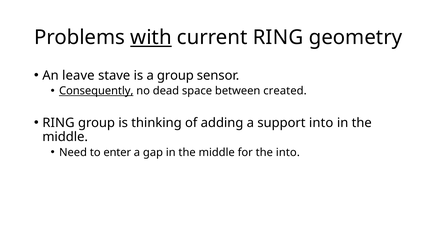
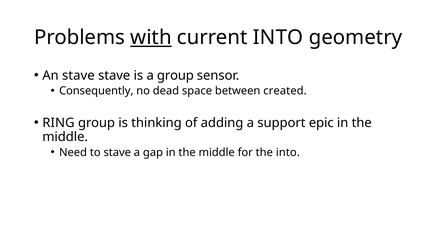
current RING: RING -> INTO (278, 37)
An leave: leave -> stave (78, 75)
Consequently underline: present -> none (96, 91)
support into: into -> epic (321, 123)
to enter: enter -> stave (117, 152)
